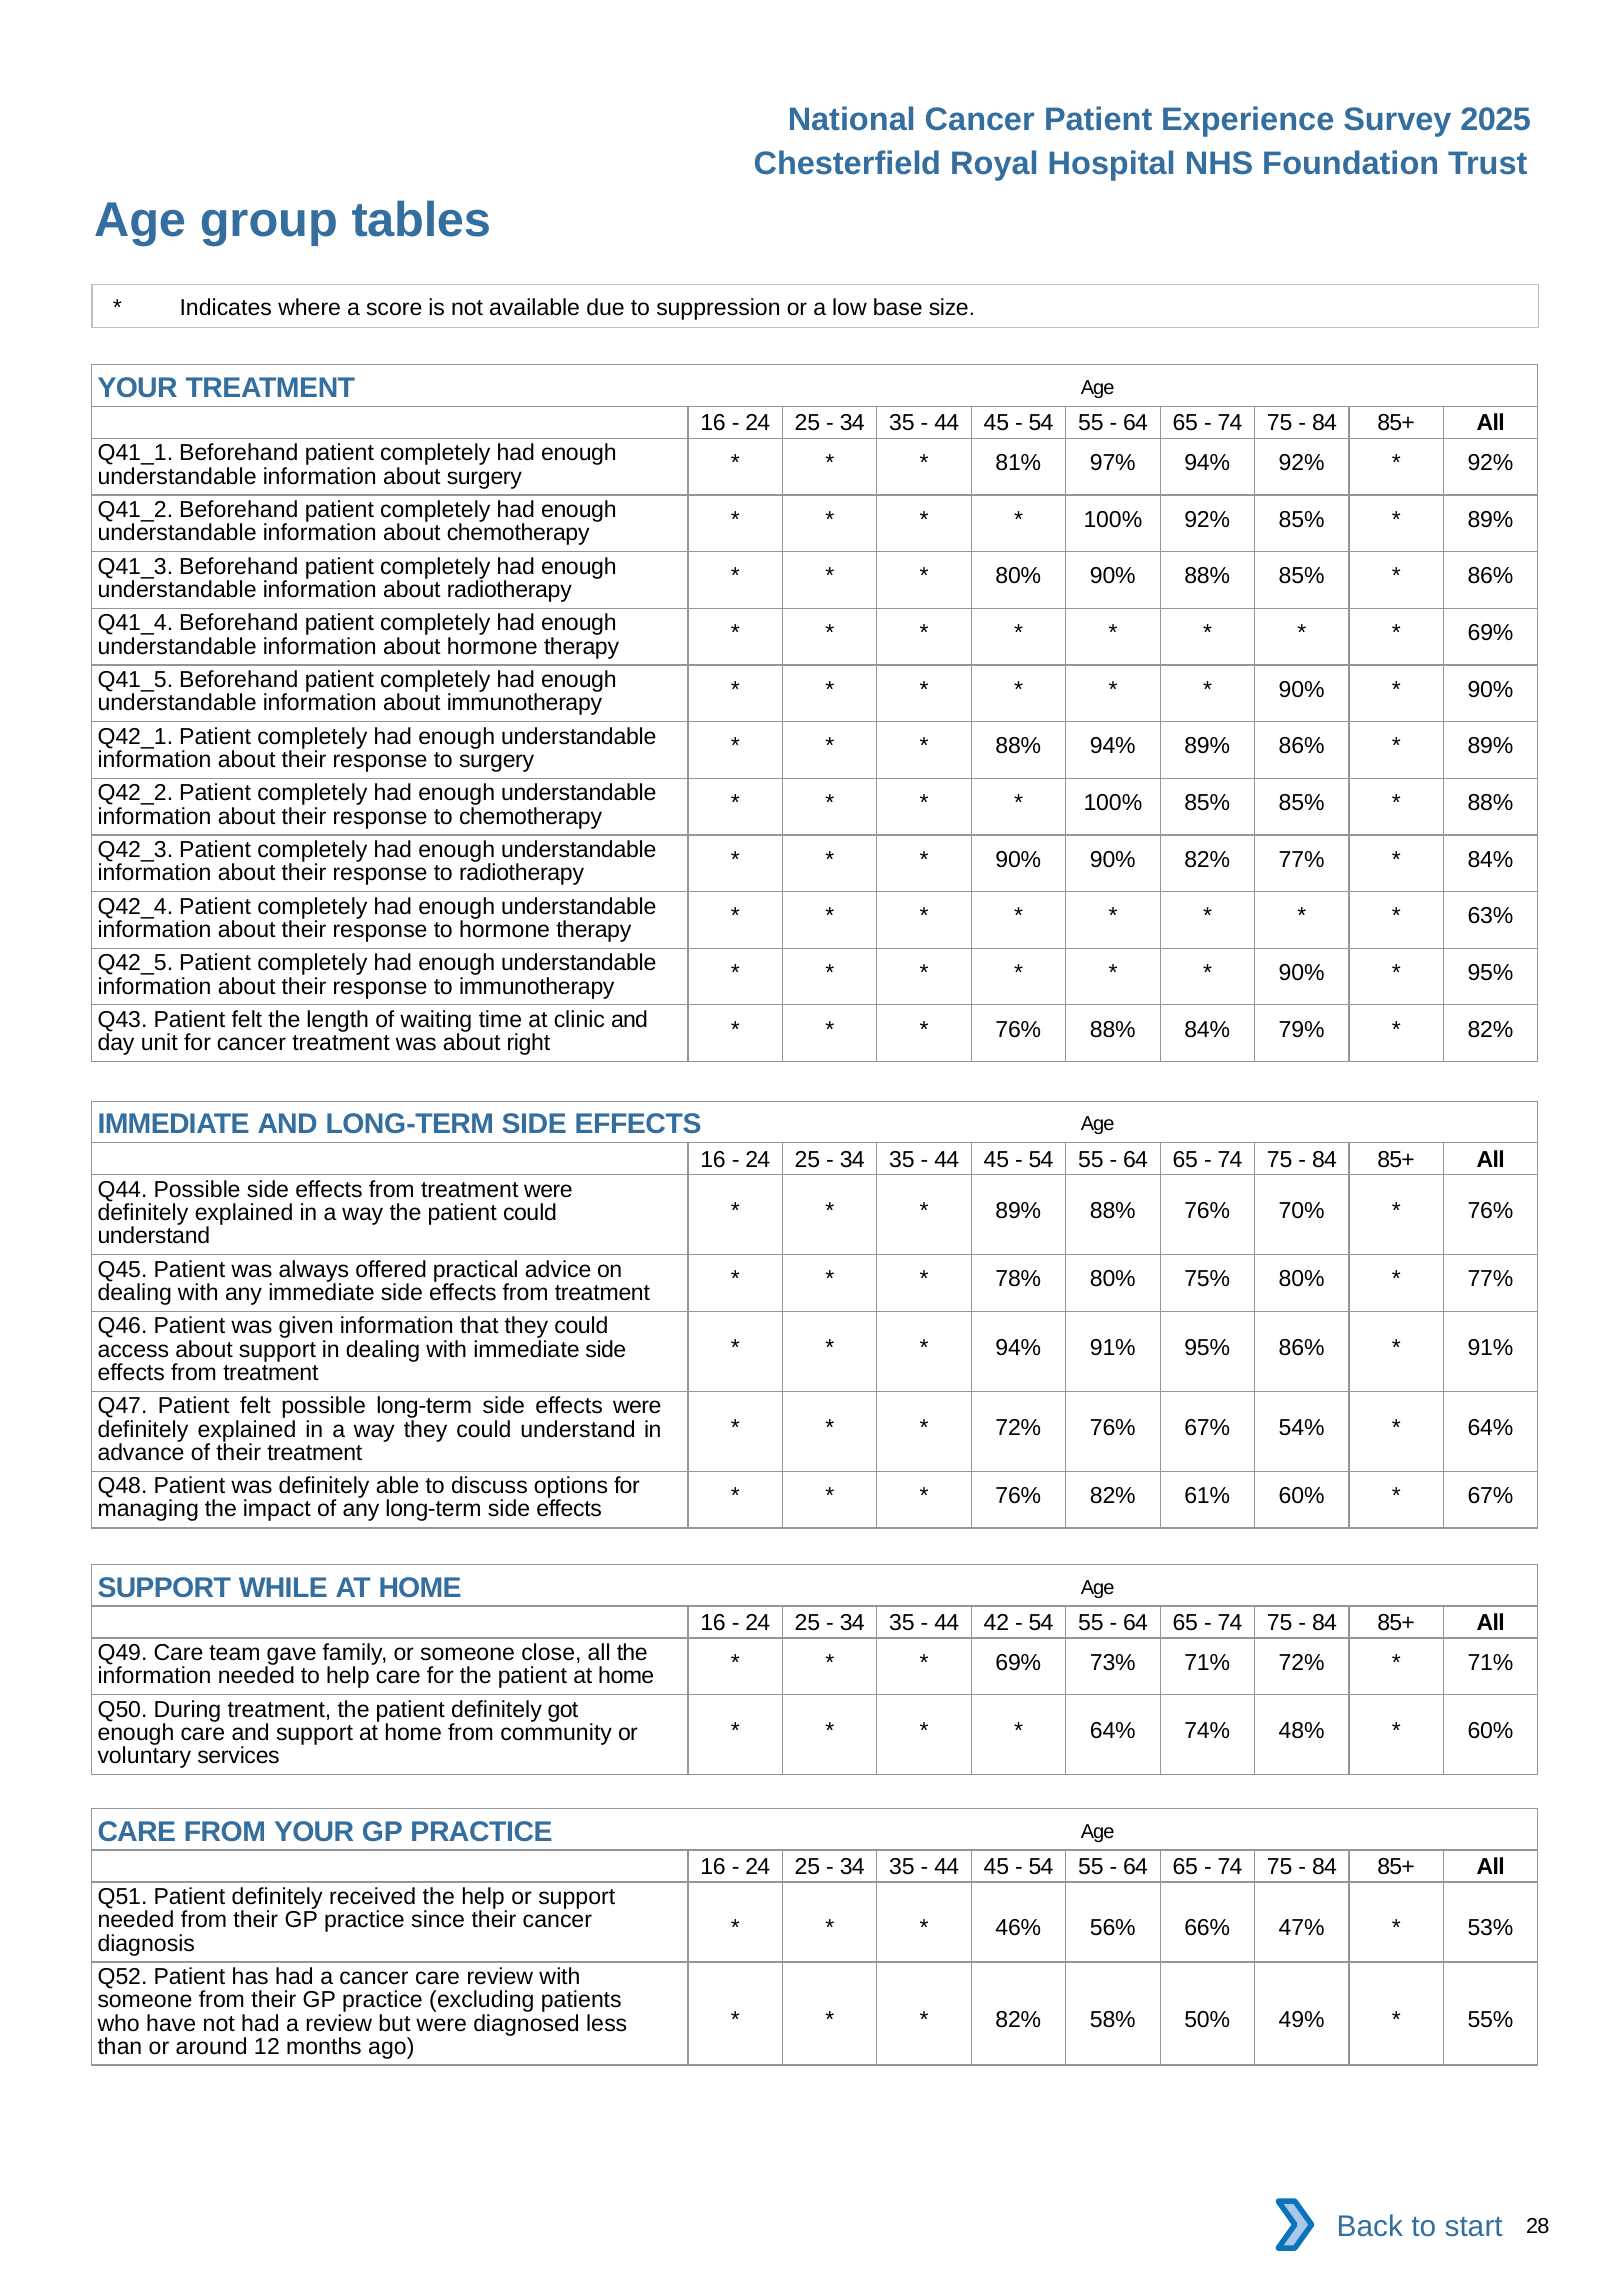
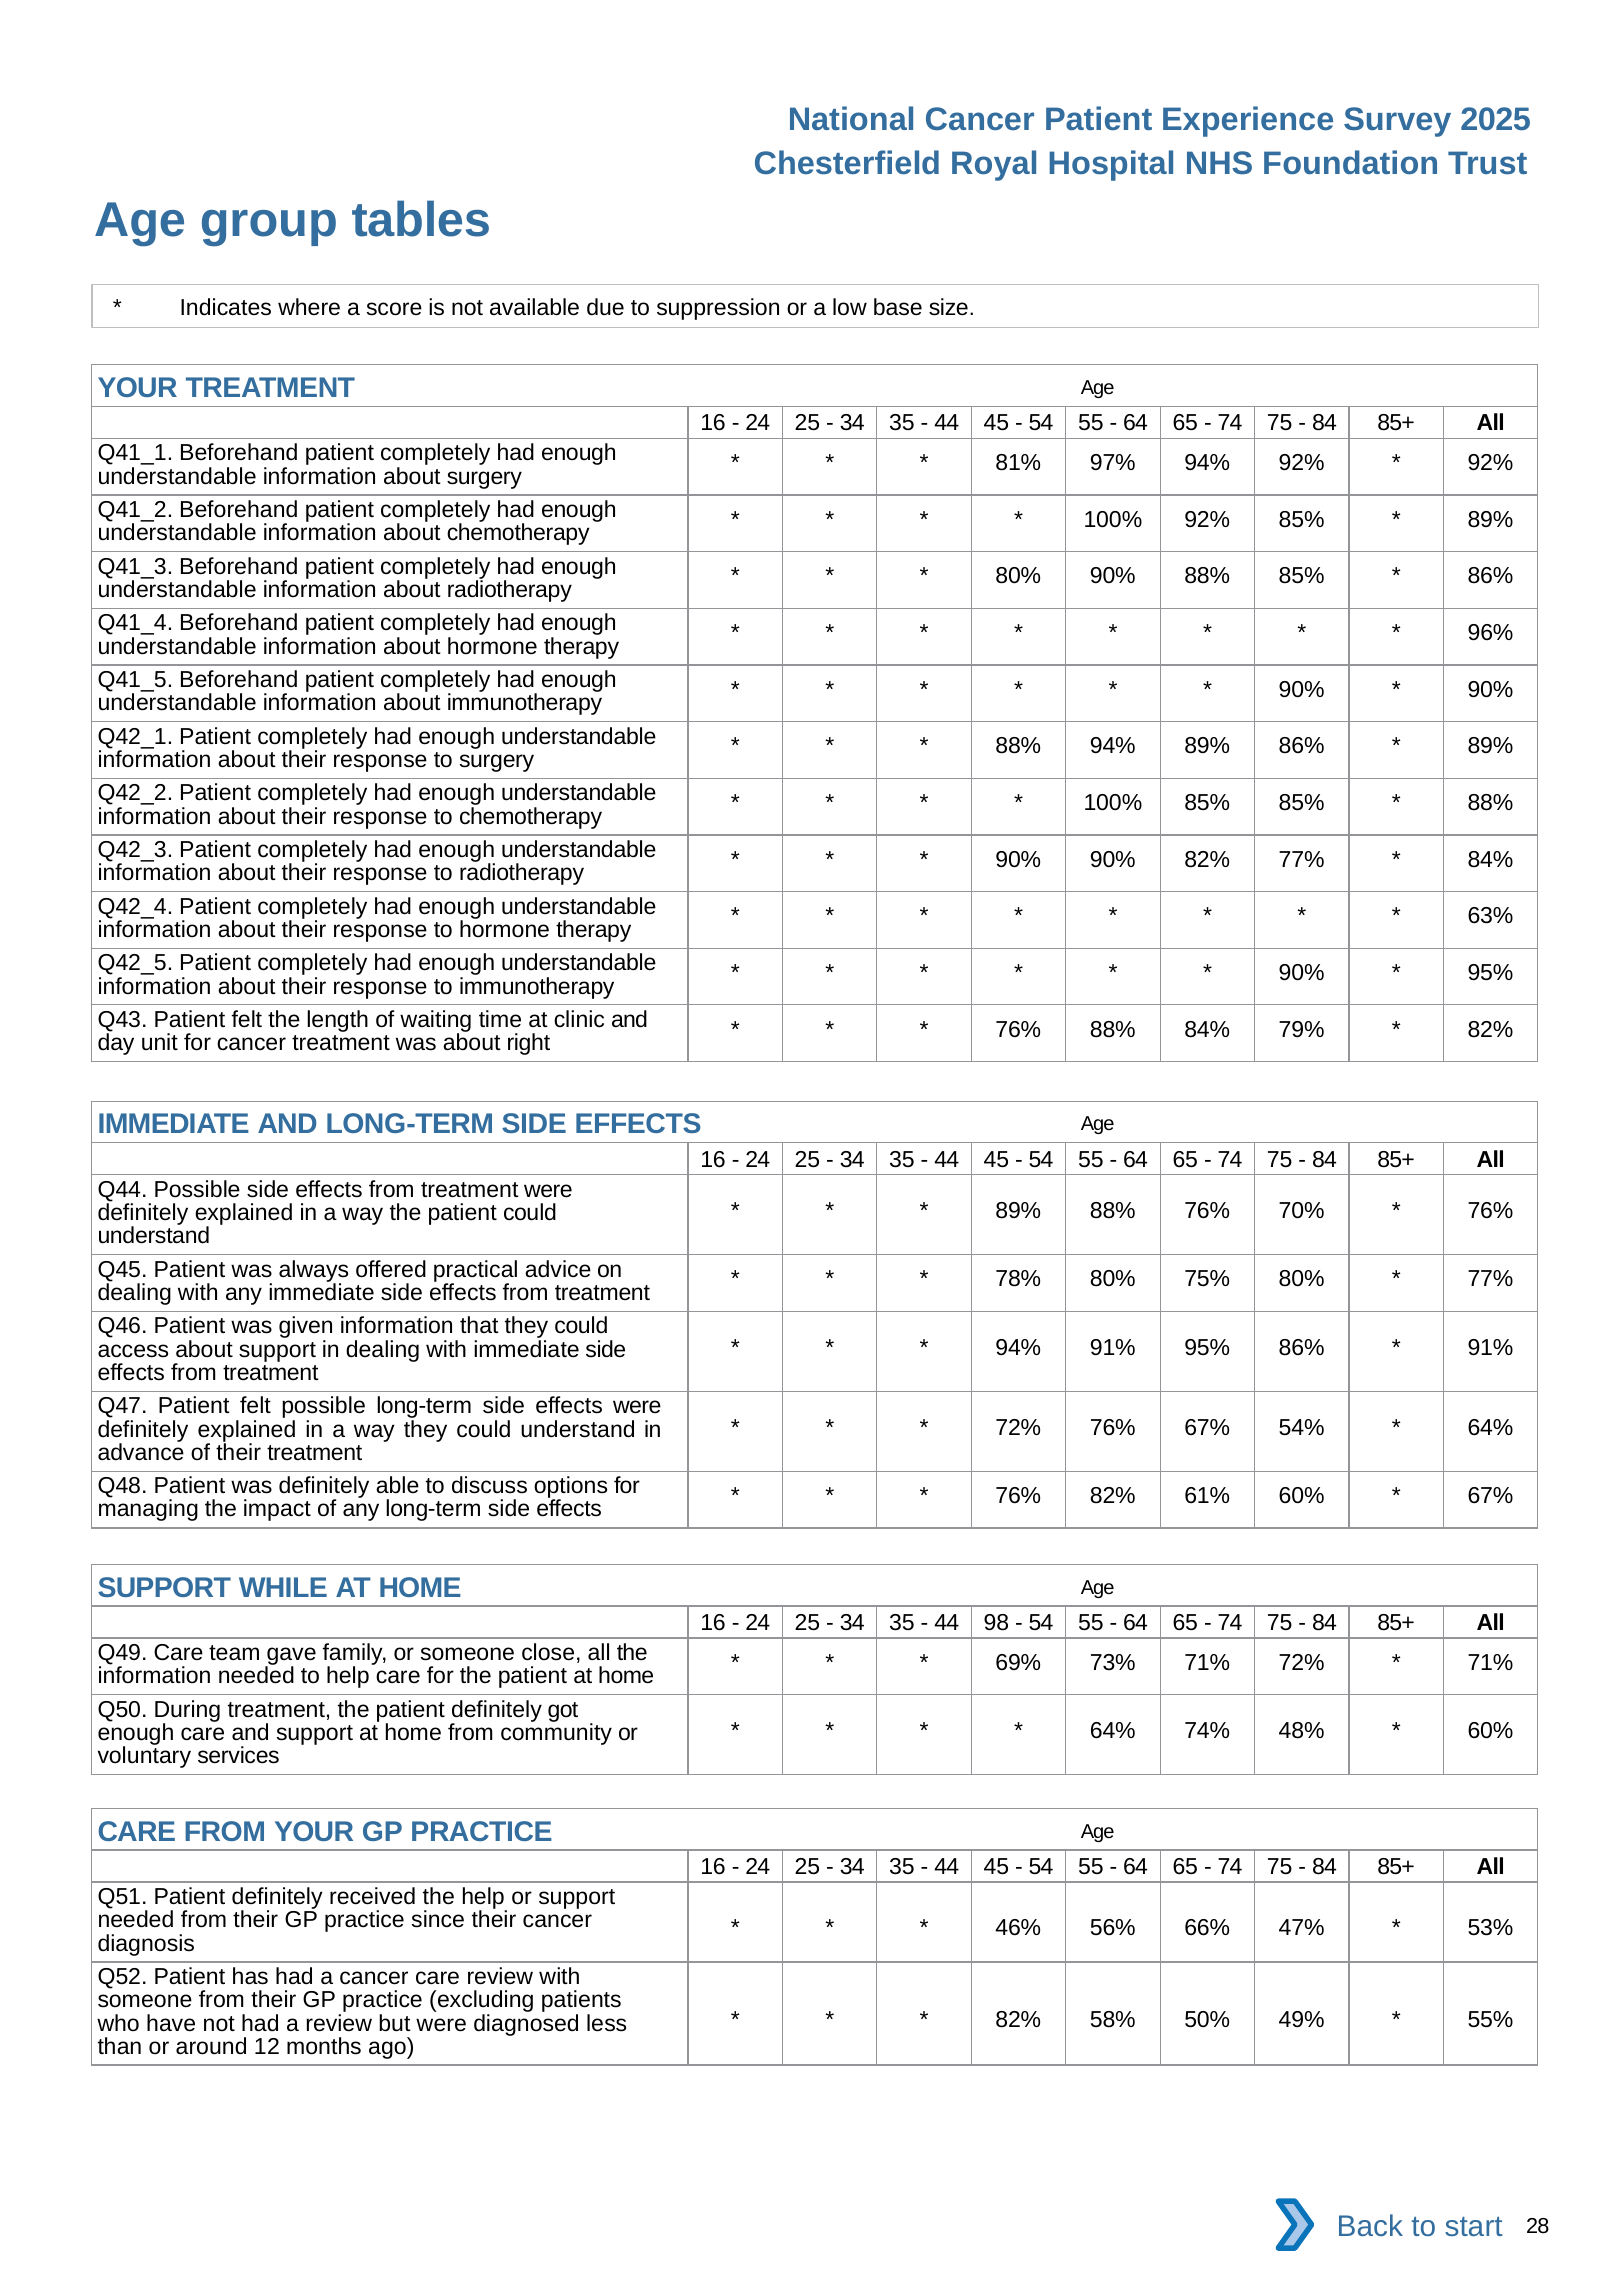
69%: 69% -> 96% (1491, 633)
42: 42 -> 98 (996, 1623)
